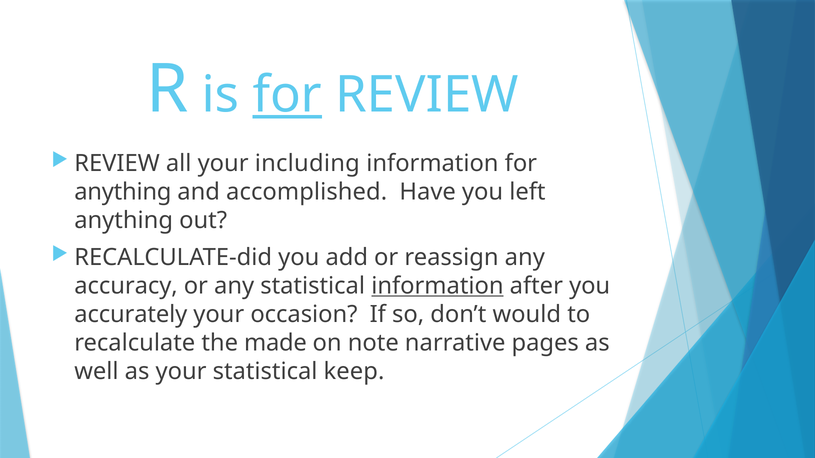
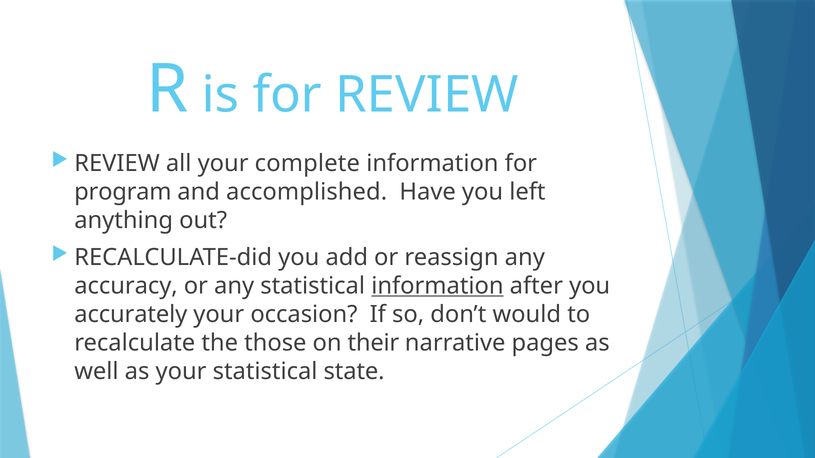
for underline: present -> none (287, 95)
including: including -> complete (307, 163)
anything: anything -> program (123, 192)
made: made -> those (275, 343)
note: note -> their (373, 343)
keep: keep -> state (354, 372)
